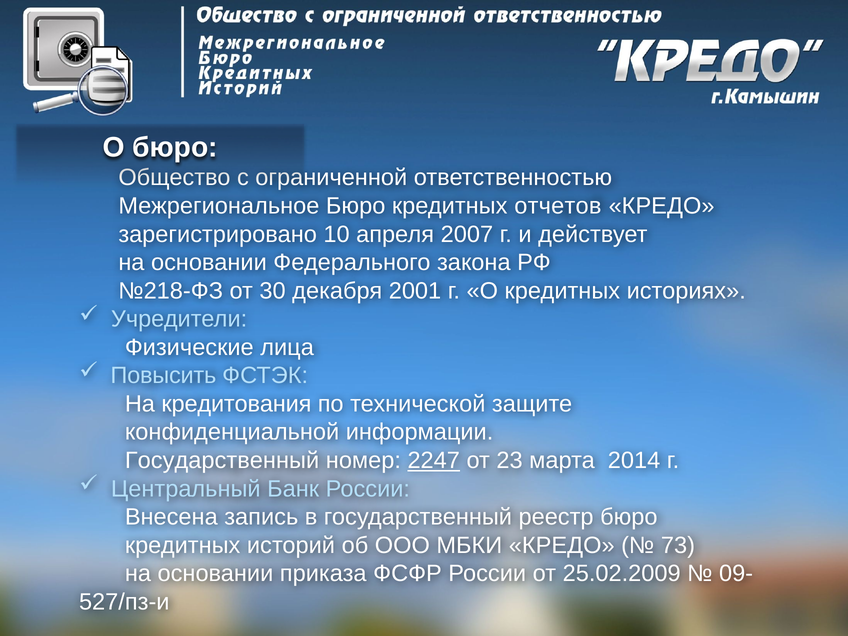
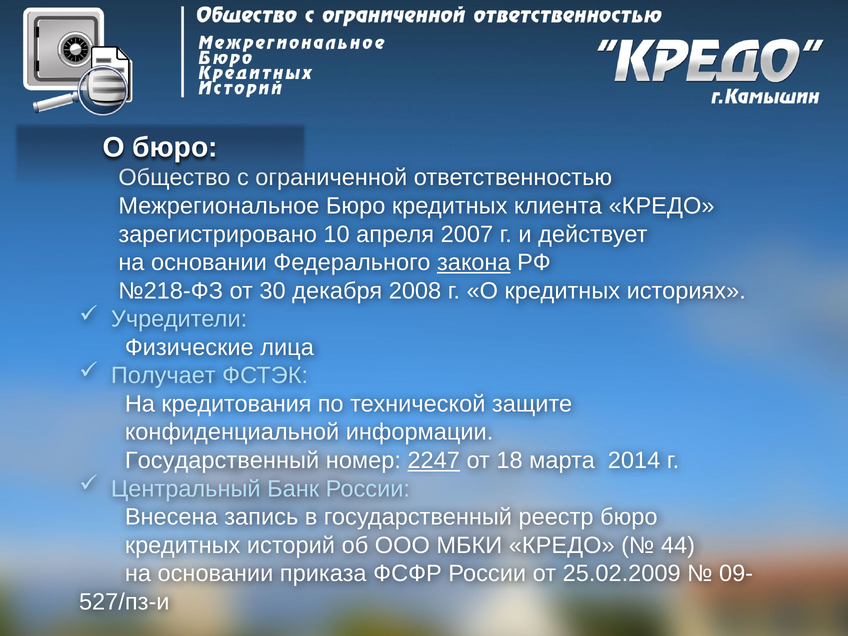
отчетов: отчетов -> клиента (558, 206)
закона underline: none -> present (474, 263)
2001: 2001 -> 2008 (415, 291)
Повысить: Повысить -> Получает (163, 376)
23: 23 -> 18 (510, 460)
73: 73 -> 44 (678, 545)
